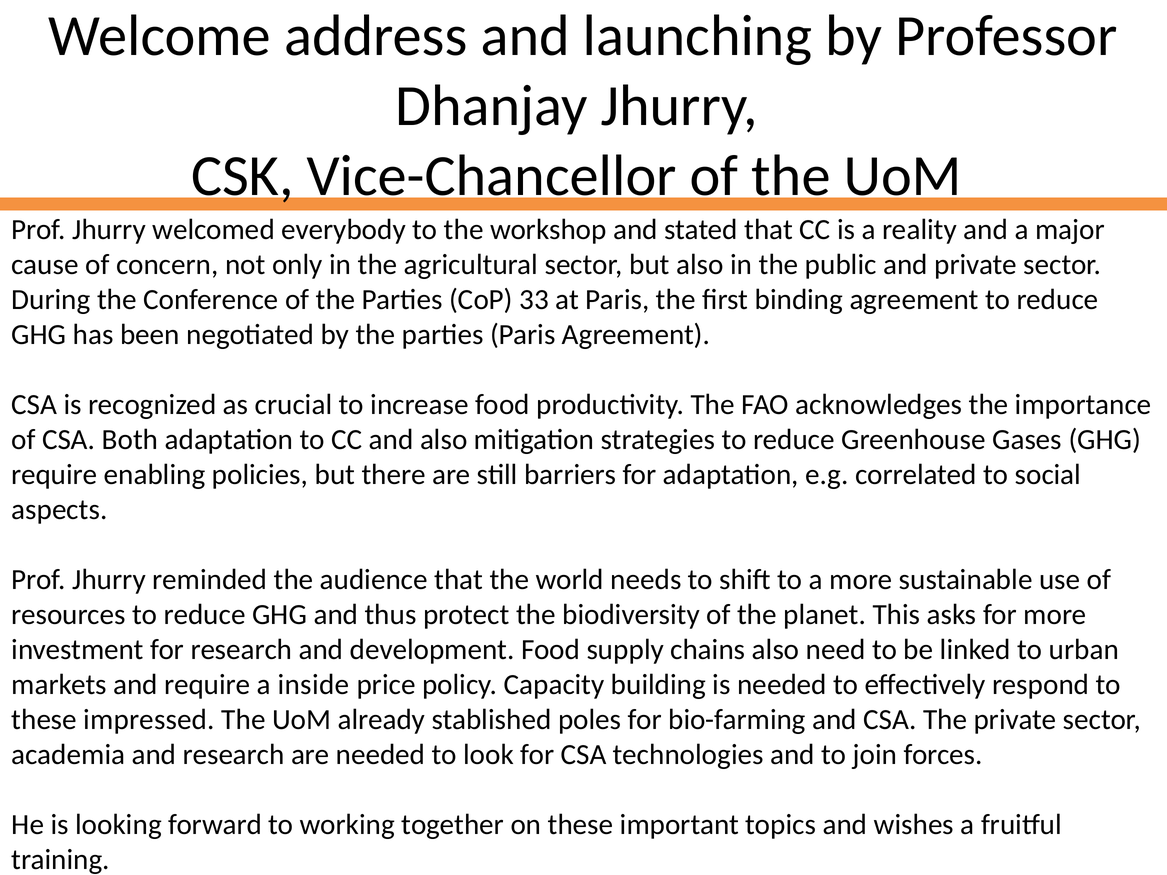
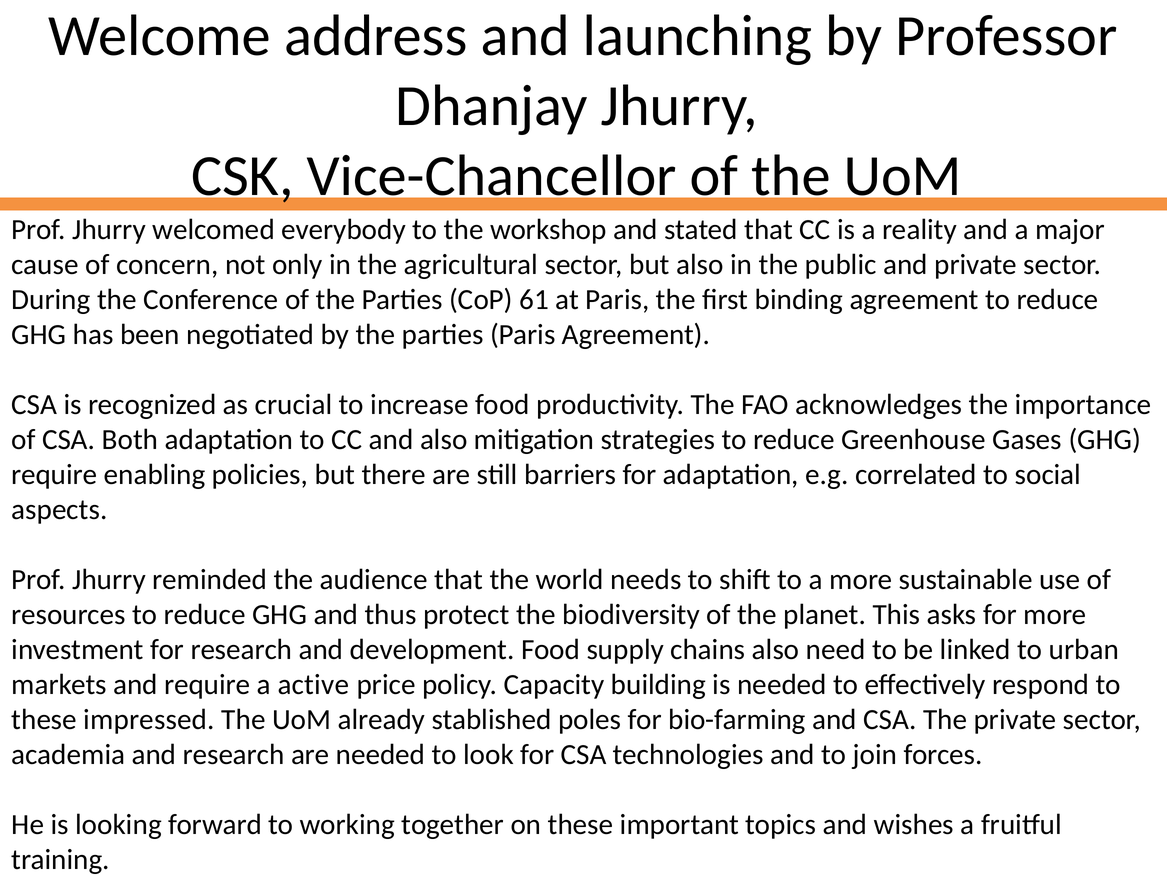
33: 33 -> 61 (534, 299)
inside: inside -> active (313, 685)
